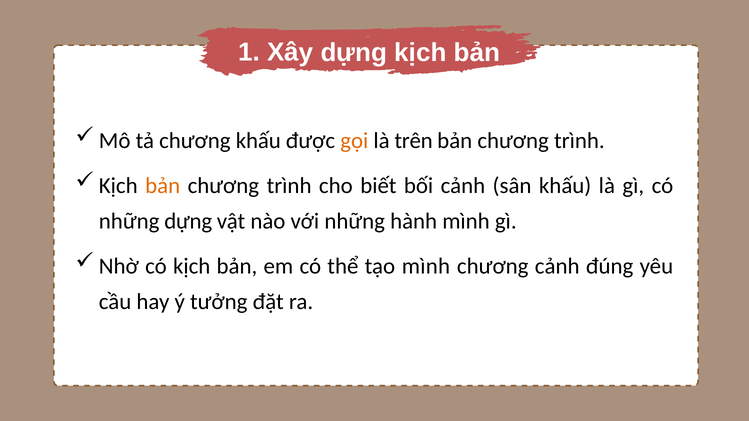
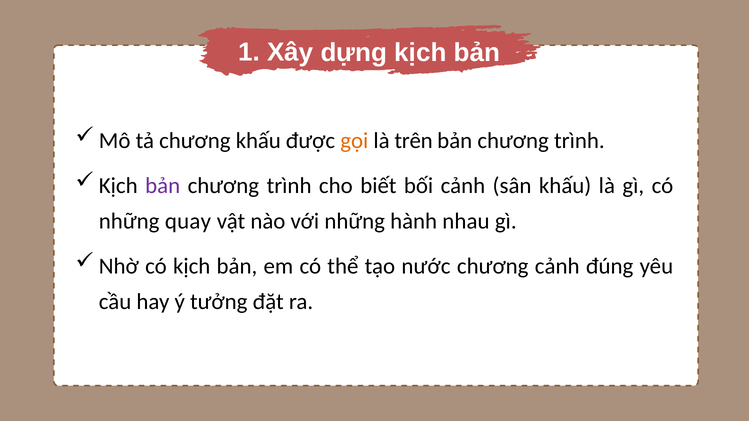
bản colour: orange -> purple (163, 186)
những dựng: dựng -> quay (188, 221)
hành mình: mình -> nhau (466, 221)
tạo mình: mình -> nước (426, 266)
